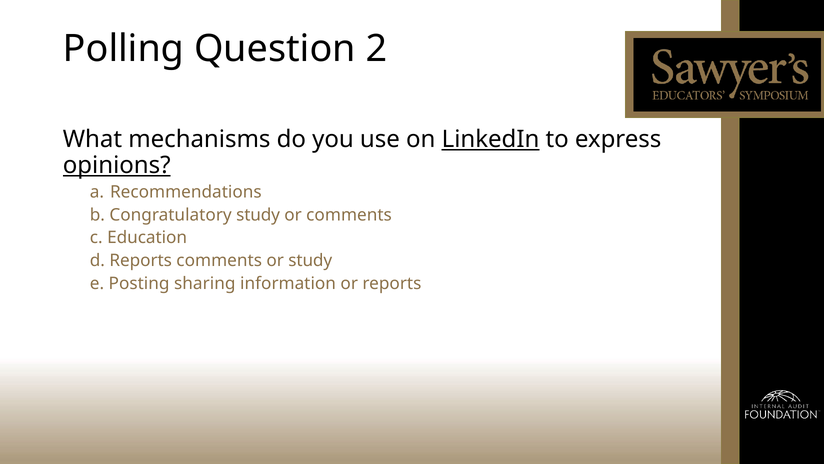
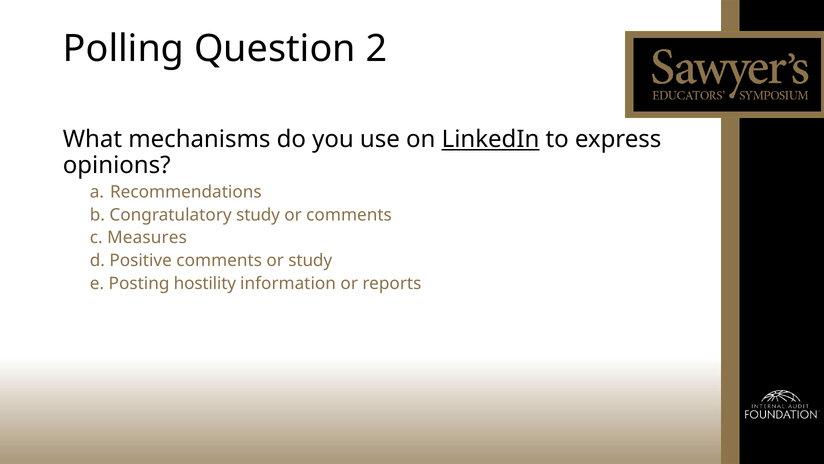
opinions underline: present -> none (117, 165)
Education: Education -> Measures (147, 237)
d Reports: Reports -> Positive (141, 260)
sharing: sharing -> hostility (205, 283)
